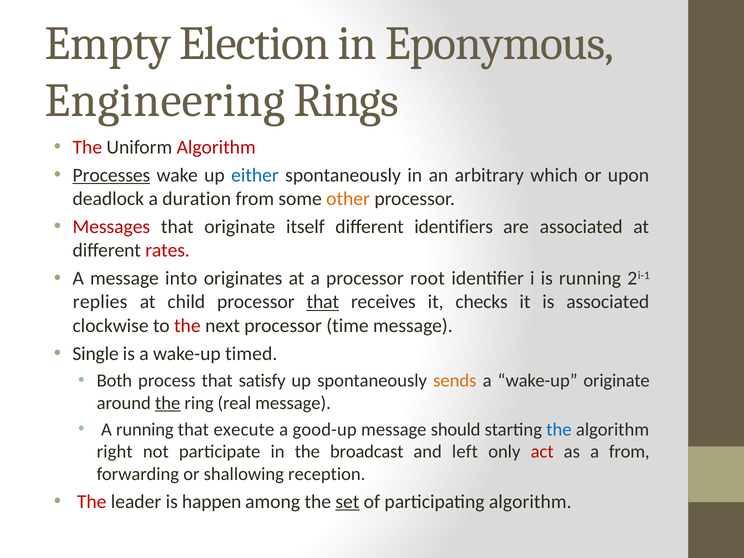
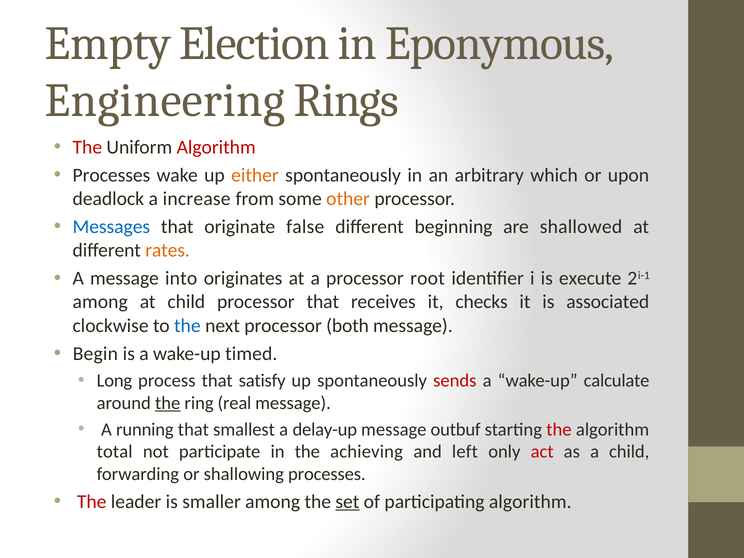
Processes underline: present -> none (111, 175)
either colour: blue -> orange (255, 175)
duration: duration -> increase (197, 199)
Messages colour: red -> blue (111, 227)
itself: itself -> false (305, 227)
identifiers: identifiers -> beginning (454, 227)
are associated: associated -> shallowed (581, 227)
rates colour: red -> orange (168, 250)
is running: running -> execute (590, 278)
replies: replies -> among (100, 302)
that underline: present -> none (323, 302)
the colour: red -> blue (187, 326)
time: time -> both (348, 326)
Single: Single -> Begin (95, 354)
Both: Both -> Long (114, 381)
sends colour: orange -> red (455, 381)
wake-up originate: originate -> calculate (617, 381)
execute: execute -> smallest (244, 429)
good-up: good-up -> delay-up (325, 429)
should: should -> outbuf (456, 429)
the colour: blue -> red (559, 429)
right: right -> total (115, 452)
broadcast: broadcast -> achieving (367, 452)
a from: from -> child (629, 452)
shallowing reception: reception -> processes (327, 474)
happen: happen -> smaller (212, 502)
